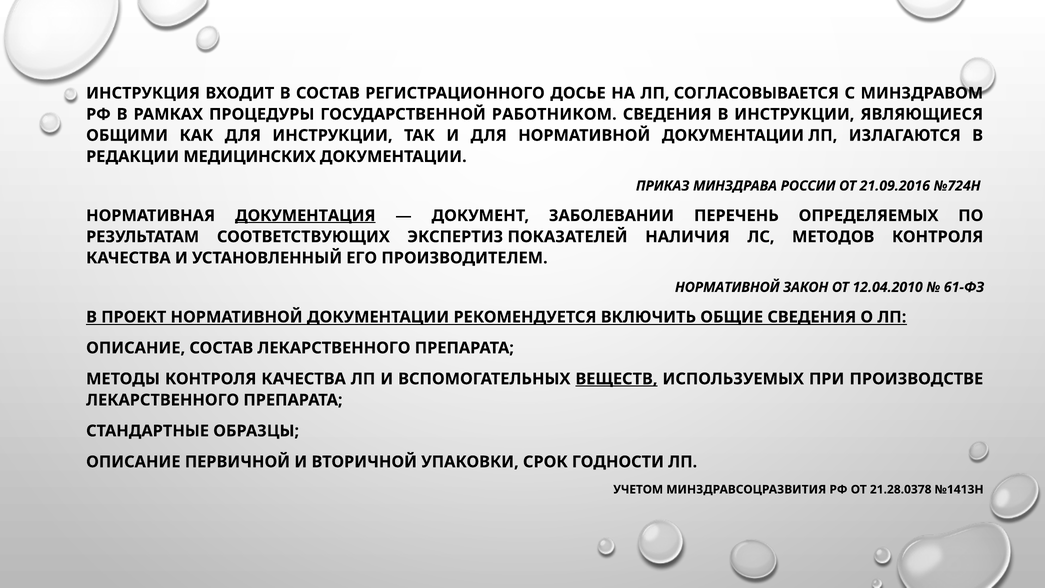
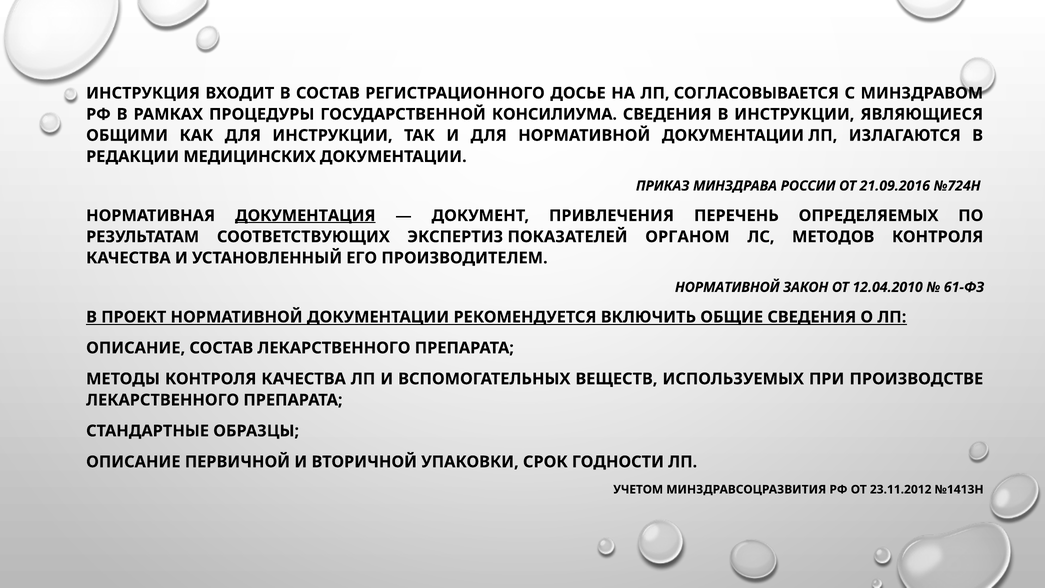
РАБОТНИКОМ: РАБОТНИКОМ -> КОНСИЛИУМА (554, 114)
ЗАБОЛЕВАНИИ: ЗАБОЛЕВАНИИ -> ПРИВЛЕЧЕНИЯ (611, 216)
НАЛИЧИЯ: НАЛИЧИЯ -> ОРГАНОМ (687, 237)
ВЕЩЕСТВ underline: present -> none (616, 379)
21.28.0378: 21.28.0378 -> 23.11.2012 (901, 489)
